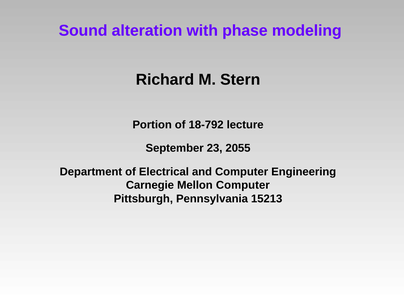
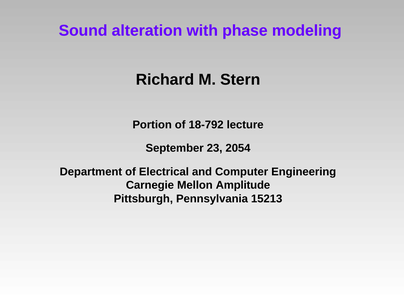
2055: 2055 -> 2054 (238, 148)
Mellon Computer: Computer -> Amplitude (243, 185)
